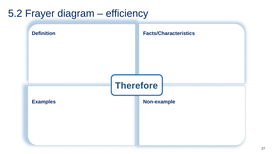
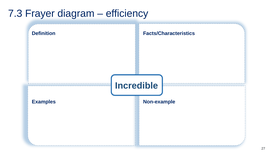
5.2: 5.2 -> 7.3 (15, 14)
Therefore: Therefore -> Incredible (137, 85)
